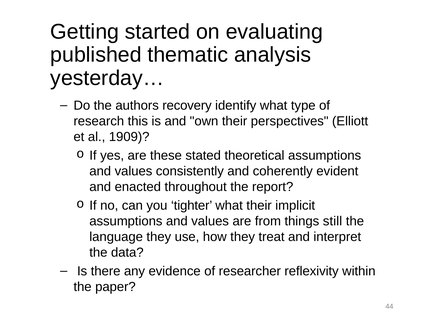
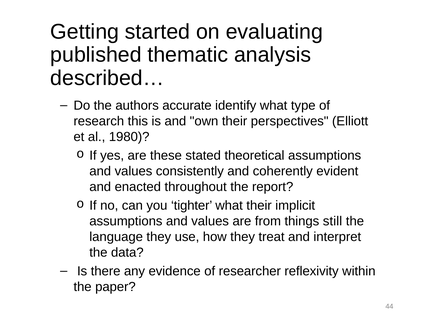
yesterday…: yesterday… -> described… (107, 78)
recovery: recovery -> accurate (187, 105)
1909: 1909 -> 1980 (129, 136)
